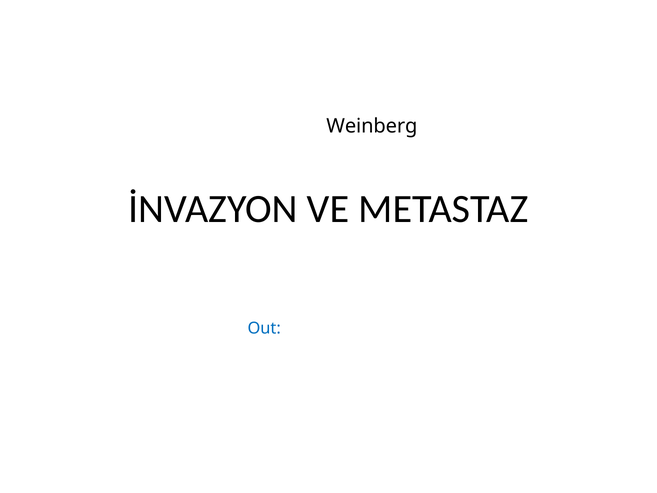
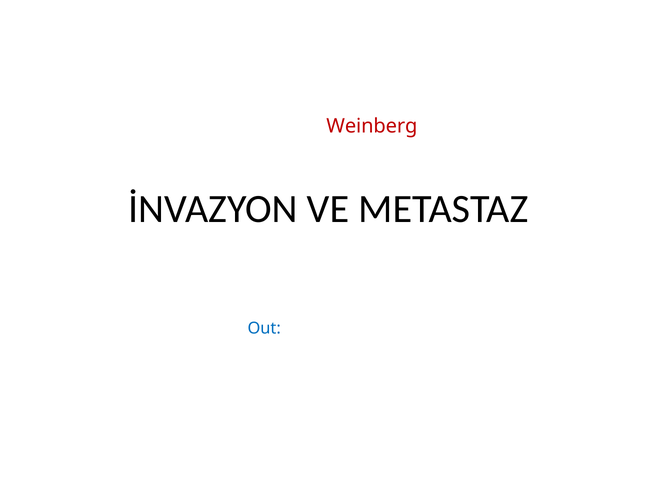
Weinberg colour: black -> red (372, 126)
